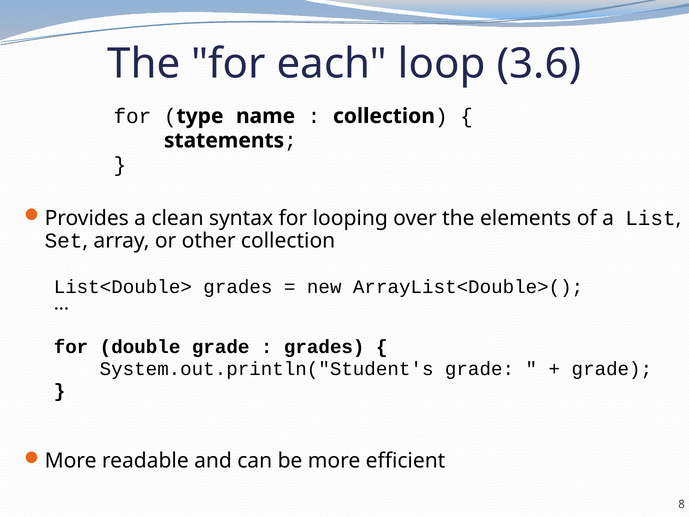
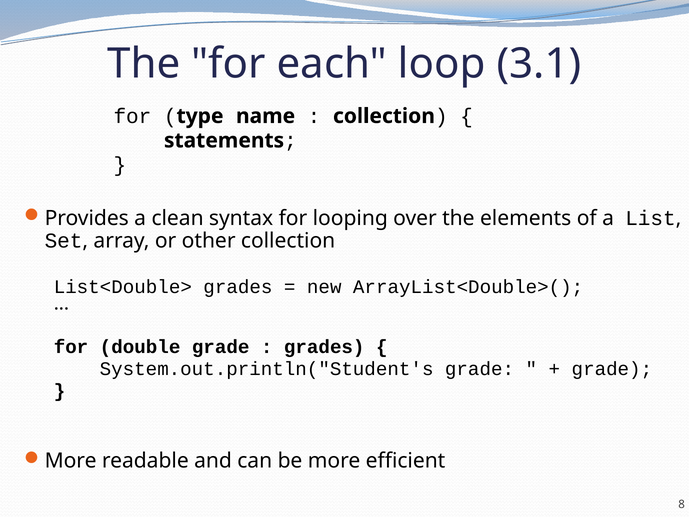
3.6: 3.6 -> 3.1 (539, 64)
